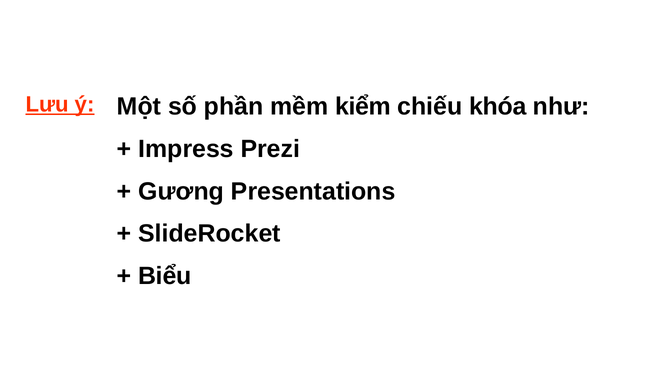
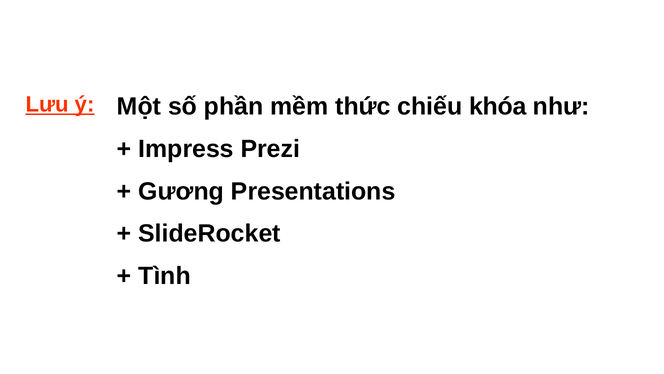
kiểm: kiểm -> thức (363, 106)
Biểu: Biểu -> Tình (165, 276)
